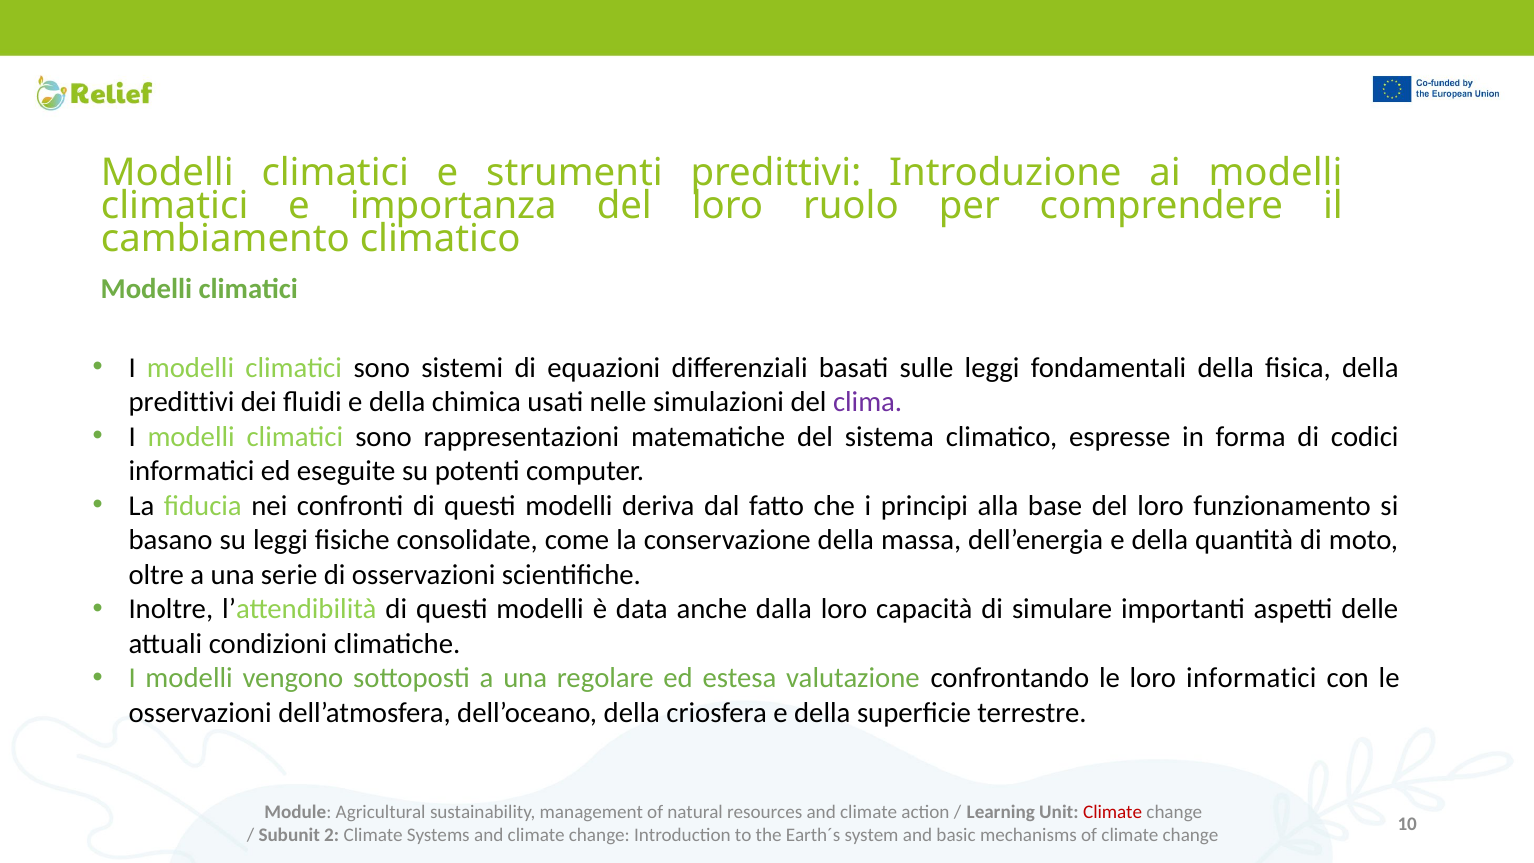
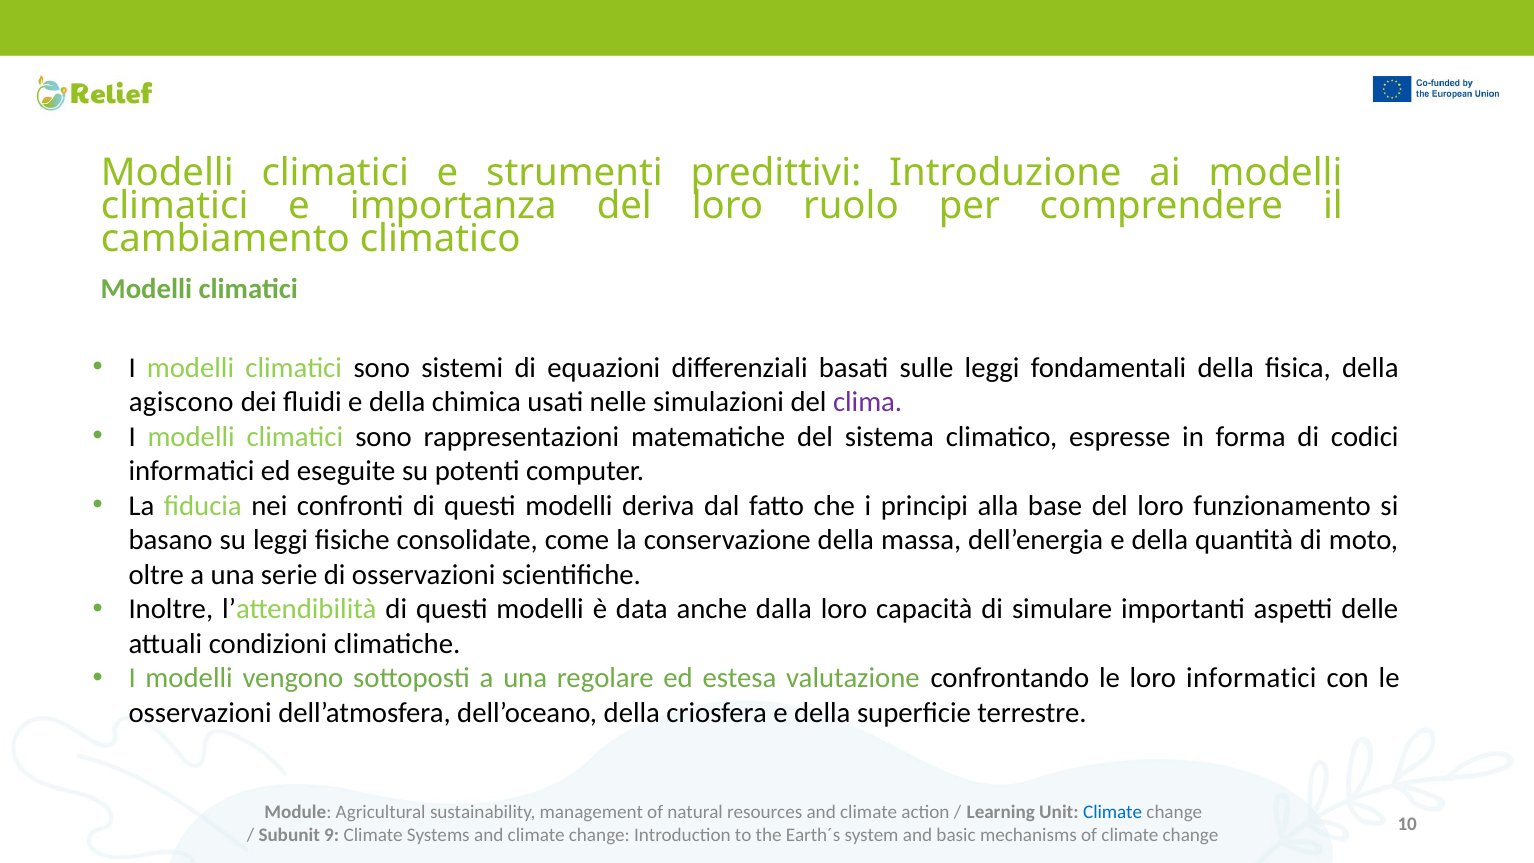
predittivi: predittivi -> agiscono (181, 402)
Climate colour: red -> blue (1113, 813)
2: 2 -> 9 (332, 836)
